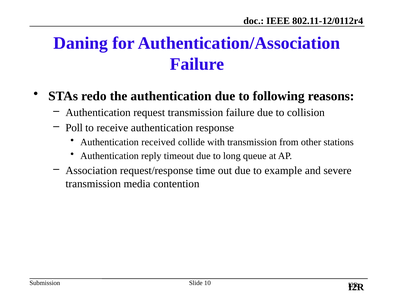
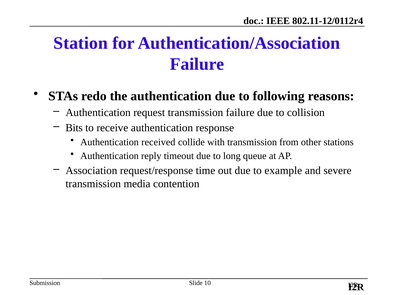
Daning: Daning -> Station (81, 43)
Poll: Poll -> Bits (74, 128)
